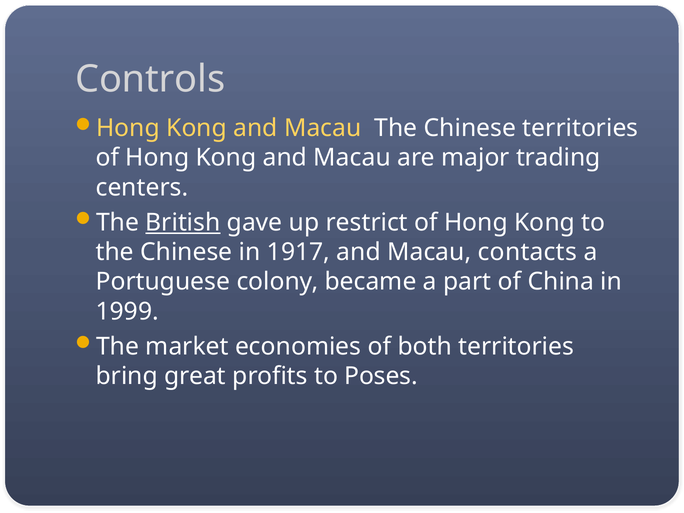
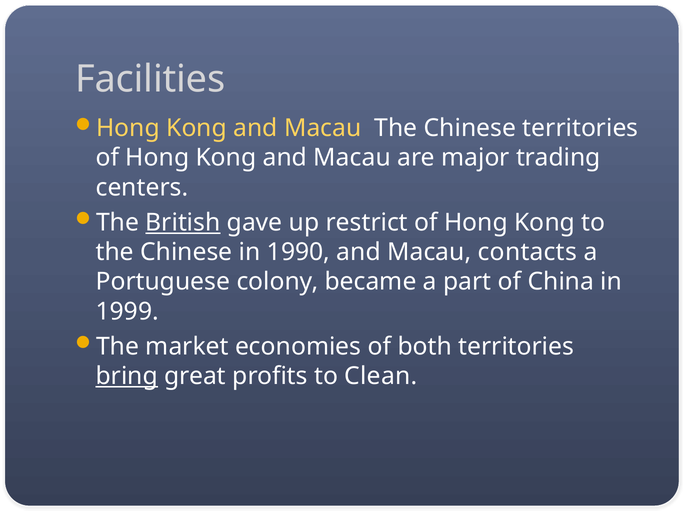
Controls: Controls -> Facilities (150, 79)
1917: 1917 -> 1990 (298, 252)
bring underline: none -> present (127, 376)
Poses: Poses -> Clean (381, 376)
